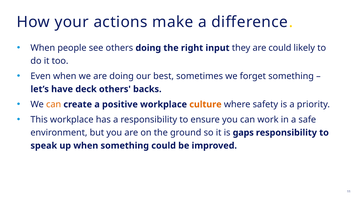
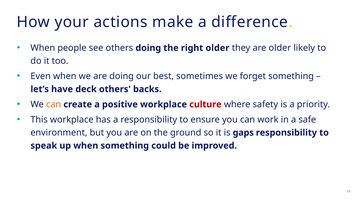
right input: input -> older (217, 48)
are could: could -> older (280, 48)
culture colour: orange -> red (205, 104)
